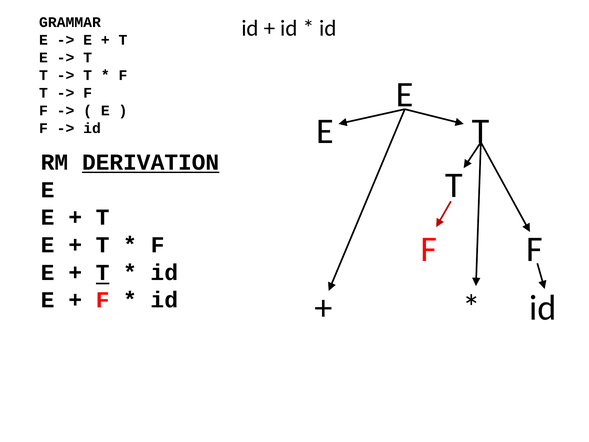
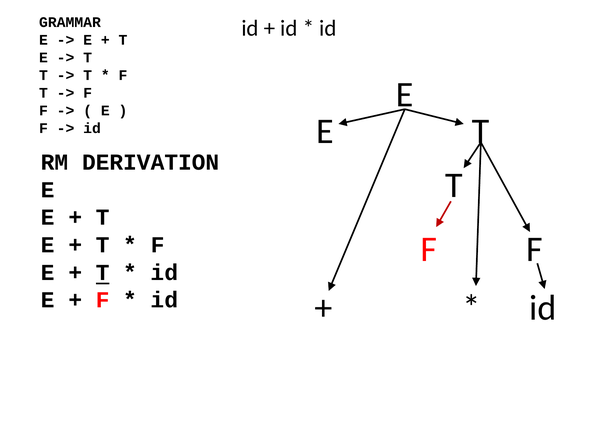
DERIVATION underline: present -> none (151, 162)
